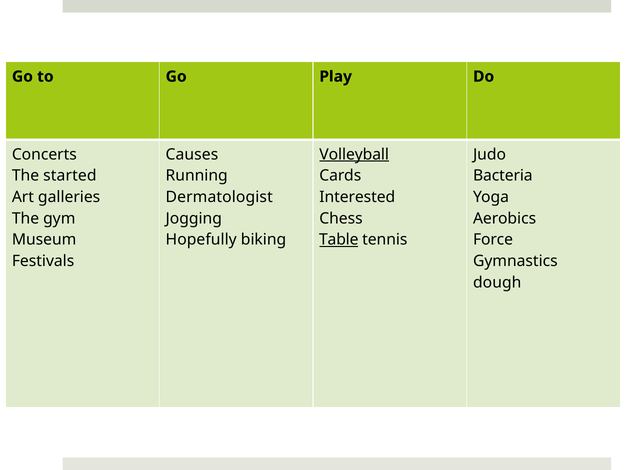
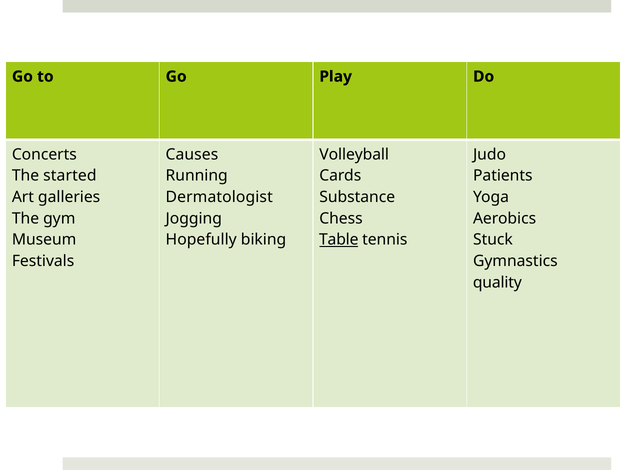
Volleyball underline: present -> none (354, 155)
Bacteria: Bacteria -> Patients (503, 176)
Interested: Interested -> Substance (357, 197)
Force: Force -> Stuck (493, 240)
dough: dough -> quality (497, 283)
